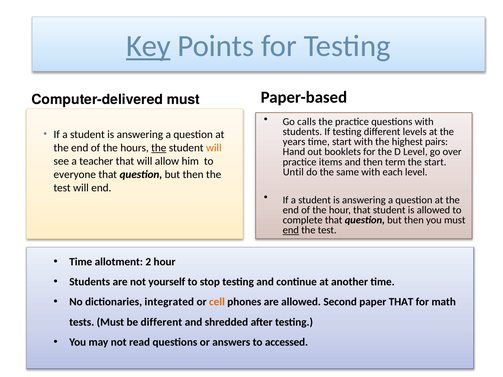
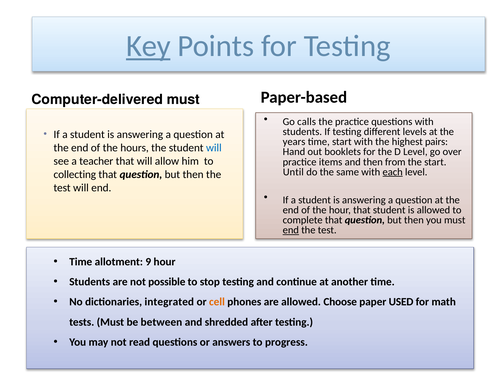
the underline: present -> none (159, 148)
will colour: orange -> blue (214, 148)
term: term -> from (395, 162)
each underline: none -> present (393, 172)
everyone: everyone -> collecting (75, 175)
2: 2 -> 9 (148, 262)
yourself: yourself -> possible (167, 282)
Second: Second -> Choose (340, 302)
paper THAT: THAT -> USED (401, 302)
be different: different -> between (161, 322)
accessed: accessed -> progress (286, 342)
